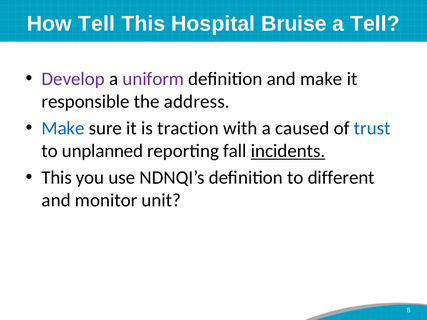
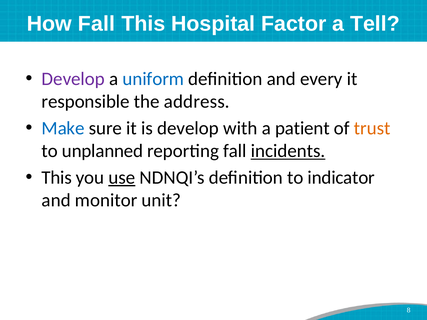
How Tell: Tell -> Fall (96, 24)
Bruise: Bruise -> Factor (294, 24)
uniform colour: purple -> blue (153, 79)
and make: make -> every (321, 79)
is traction: traction -> develop (188, 128)
caused: caused -> patient (302, 128)
trust colour: blue -> orange (372, 128)
use underline: none -> present (122, 178)
different: different -> indicator (341, 178)
